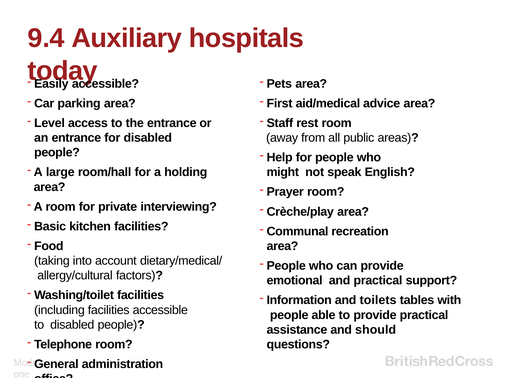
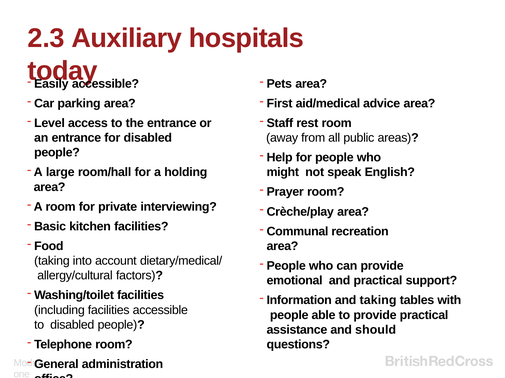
9.4: 9.4 -> 2.3 (46, 38)
and toilets: toilets -> taking (378, 301)
